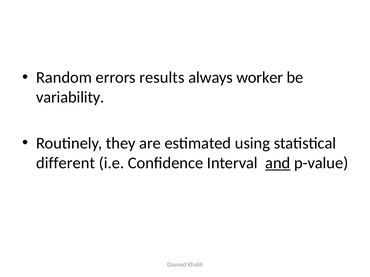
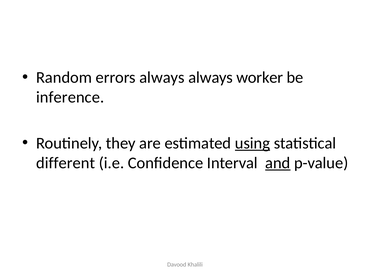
errors results: results -> always (162, 78)
variability: variability -> inference (70, 97)
using underline: none -> present (252, 143)
